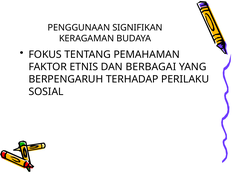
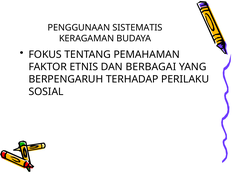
SIGNIFIKAN: SIGNIFIKAN -> SISTEMATIS (137, 28)
